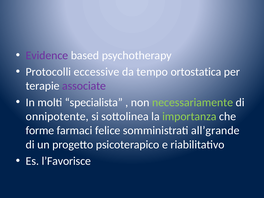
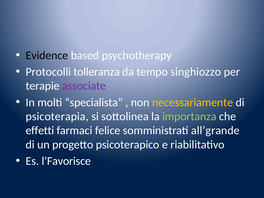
Evidence colour: purple -> black (47, 55)
eccessive: eccessive -> tolleranza (97, 72)
ortostatica: ortostatica -> singhiozzo (196, 72)
necessariamente colour: light green -> yellow (193, 102)
onnipotente: onnipotente -> psicoterapia (57, 116)
forme: forme -> effetti (40, 130)
